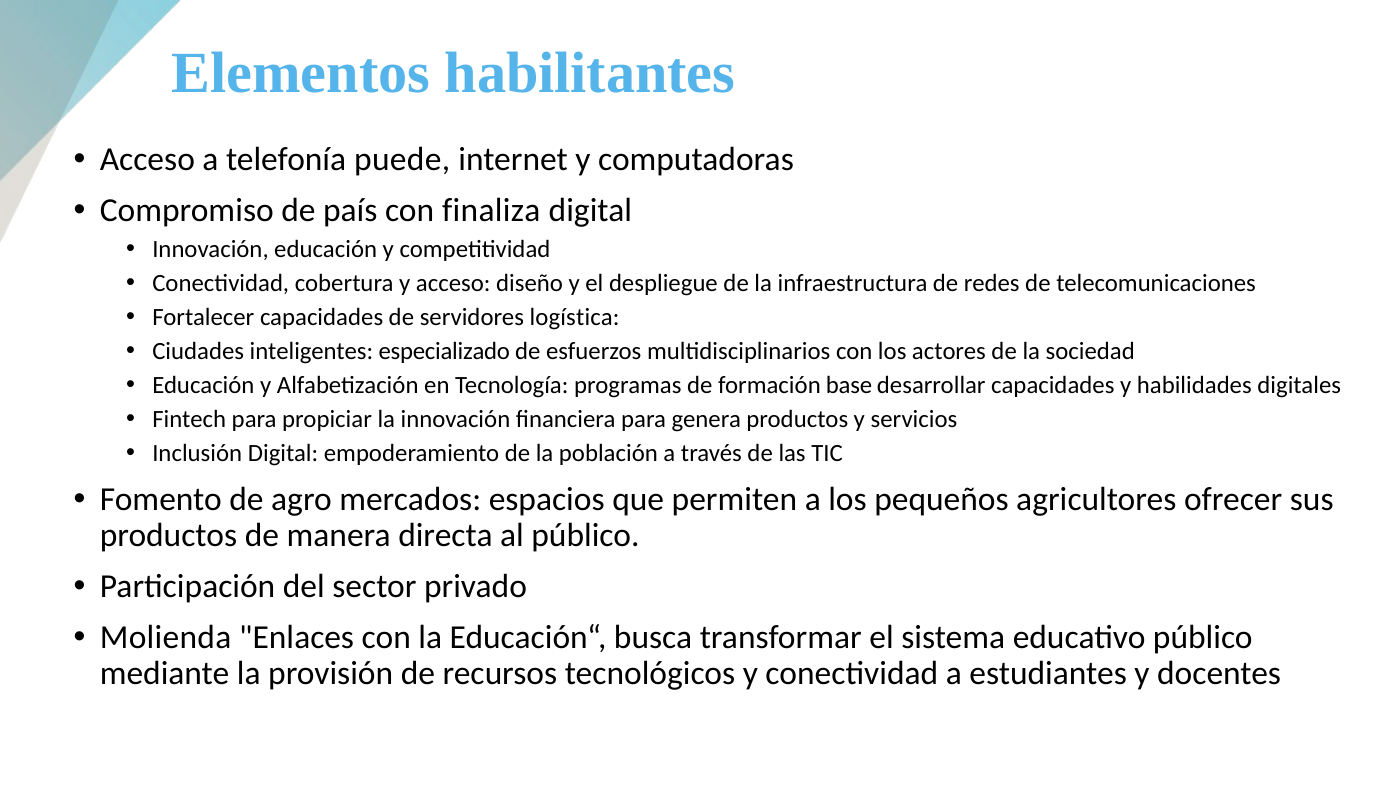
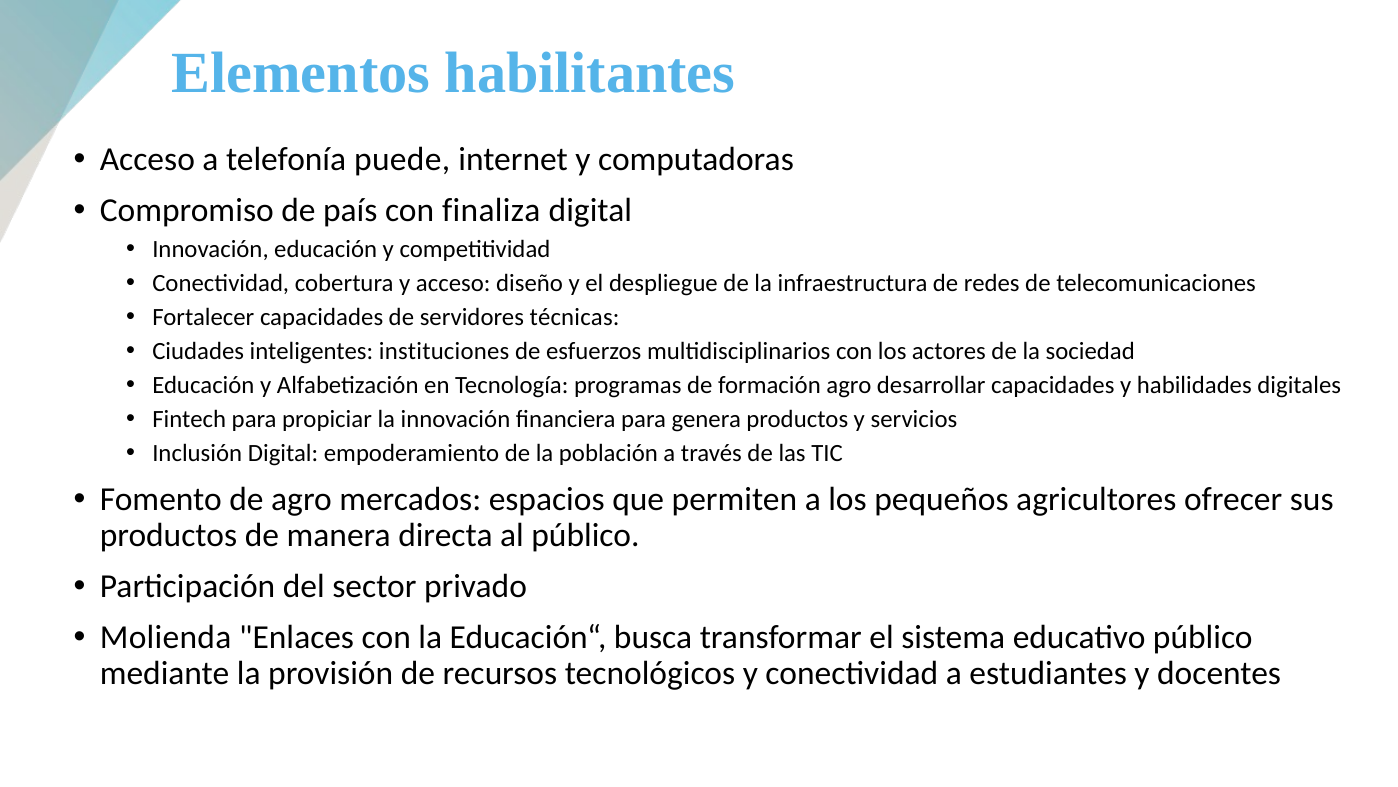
logística: logística -> técnicas (575, 317)
especializado: especializado -> instituciones (444, 351)
formación base: base -> agro (849, 385)
